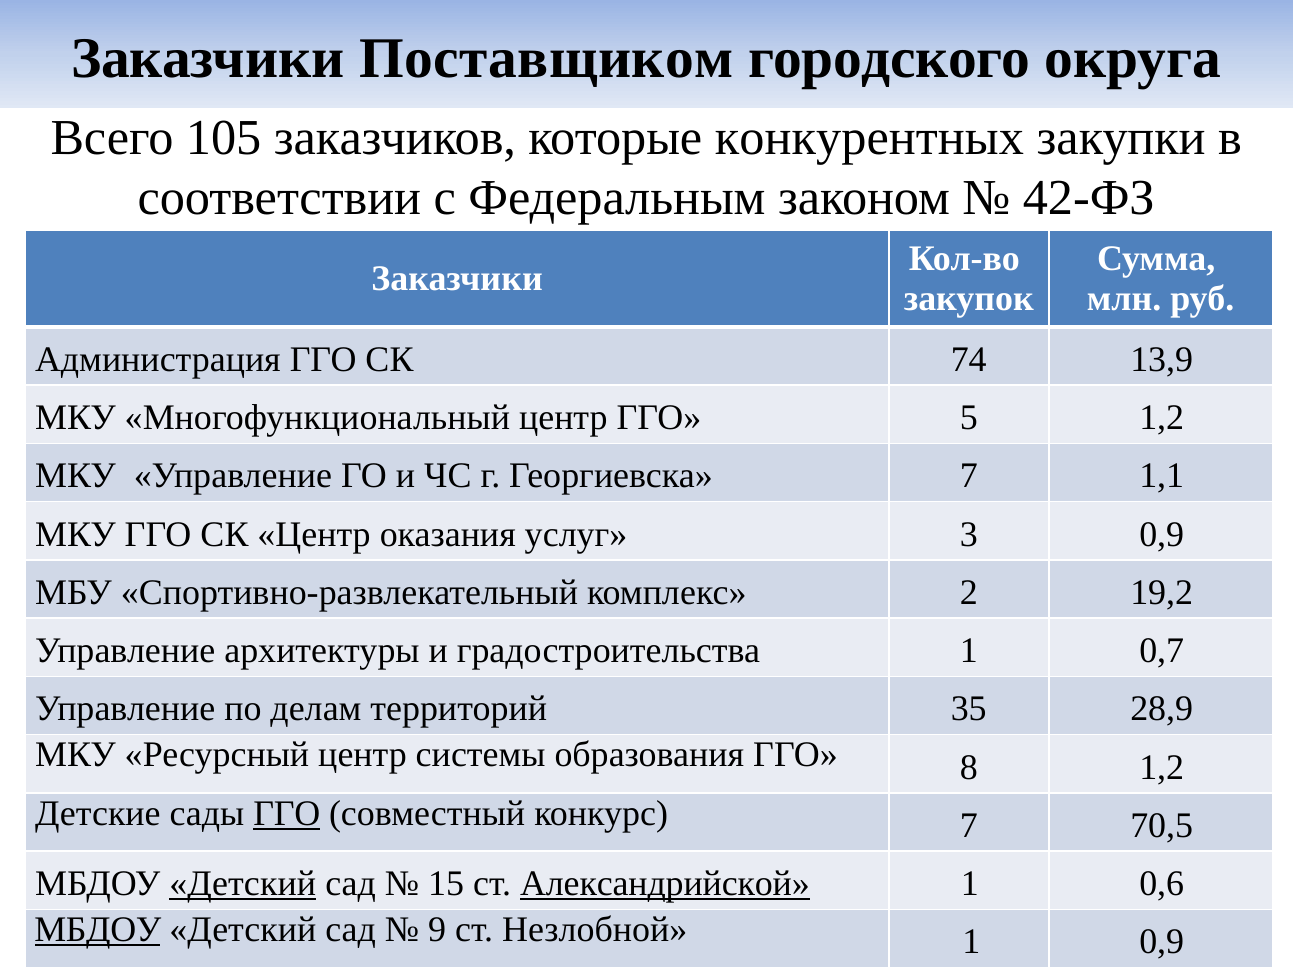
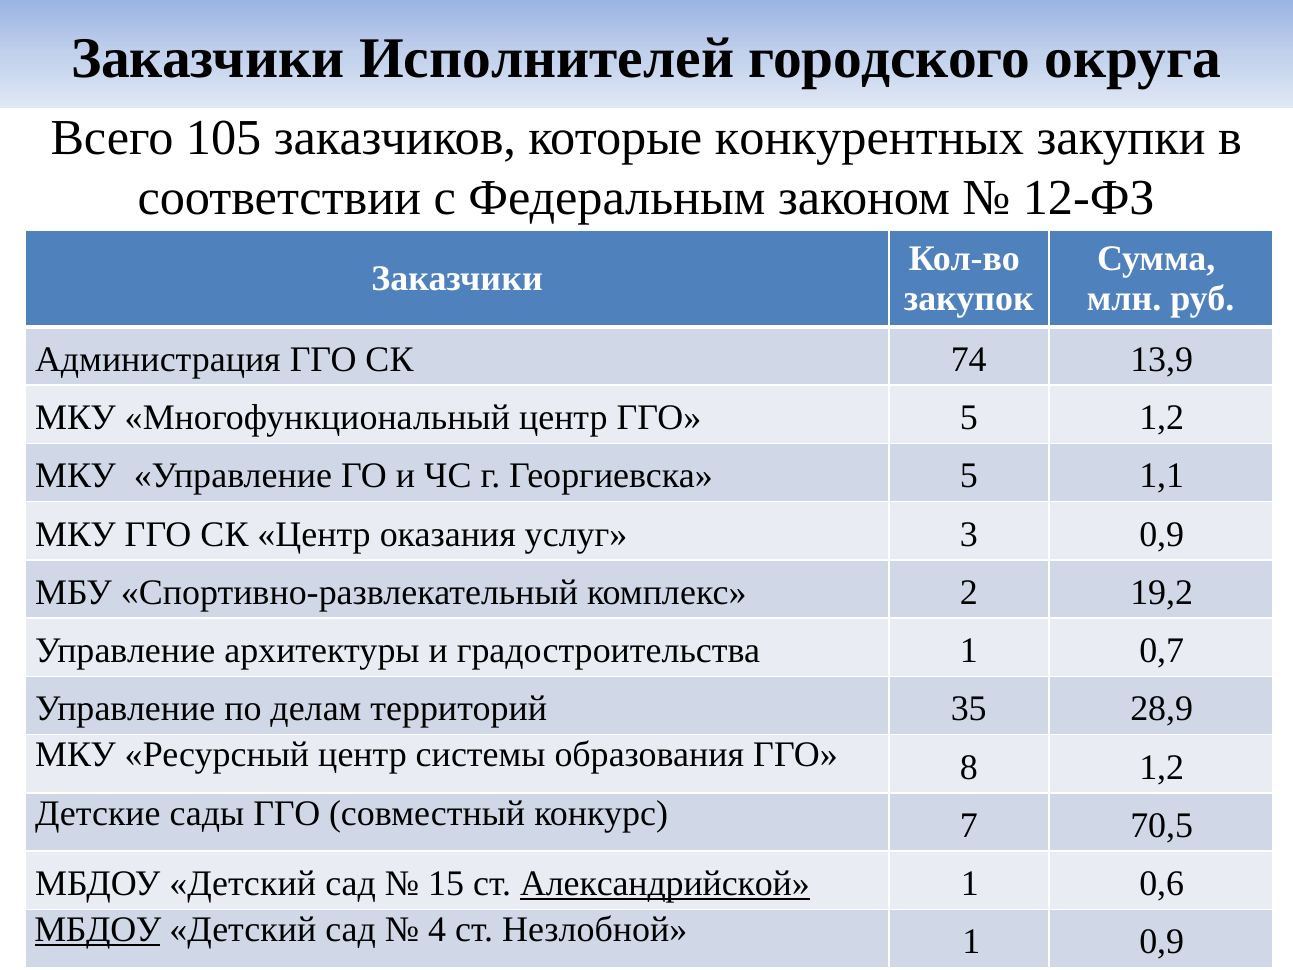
Поставщиком: Поставщиком -> Исполнителей (547, 58)
42-ФЗ: 42-ФЗ -> 12-ФЗ (1089, 198)
Георгиевска 7: 7 -> 5 (969, 476)
ГГО underline: present -> none (287, 813)
Детский underline: present -> none (243, 883)
9: 9 -> 4 (437, 929)
